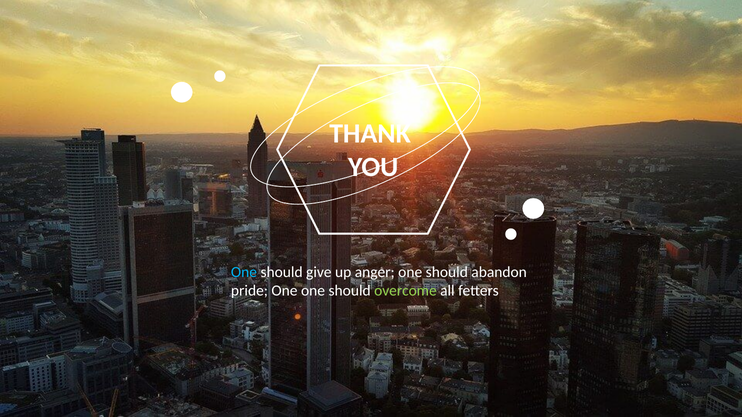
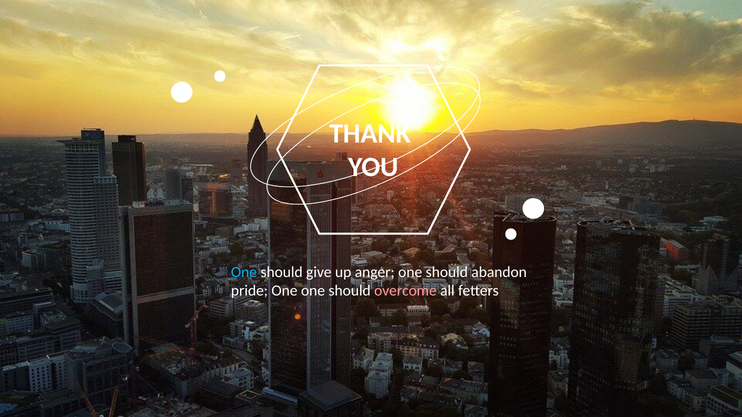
overcome colour: light green -> pink (405, 291)
